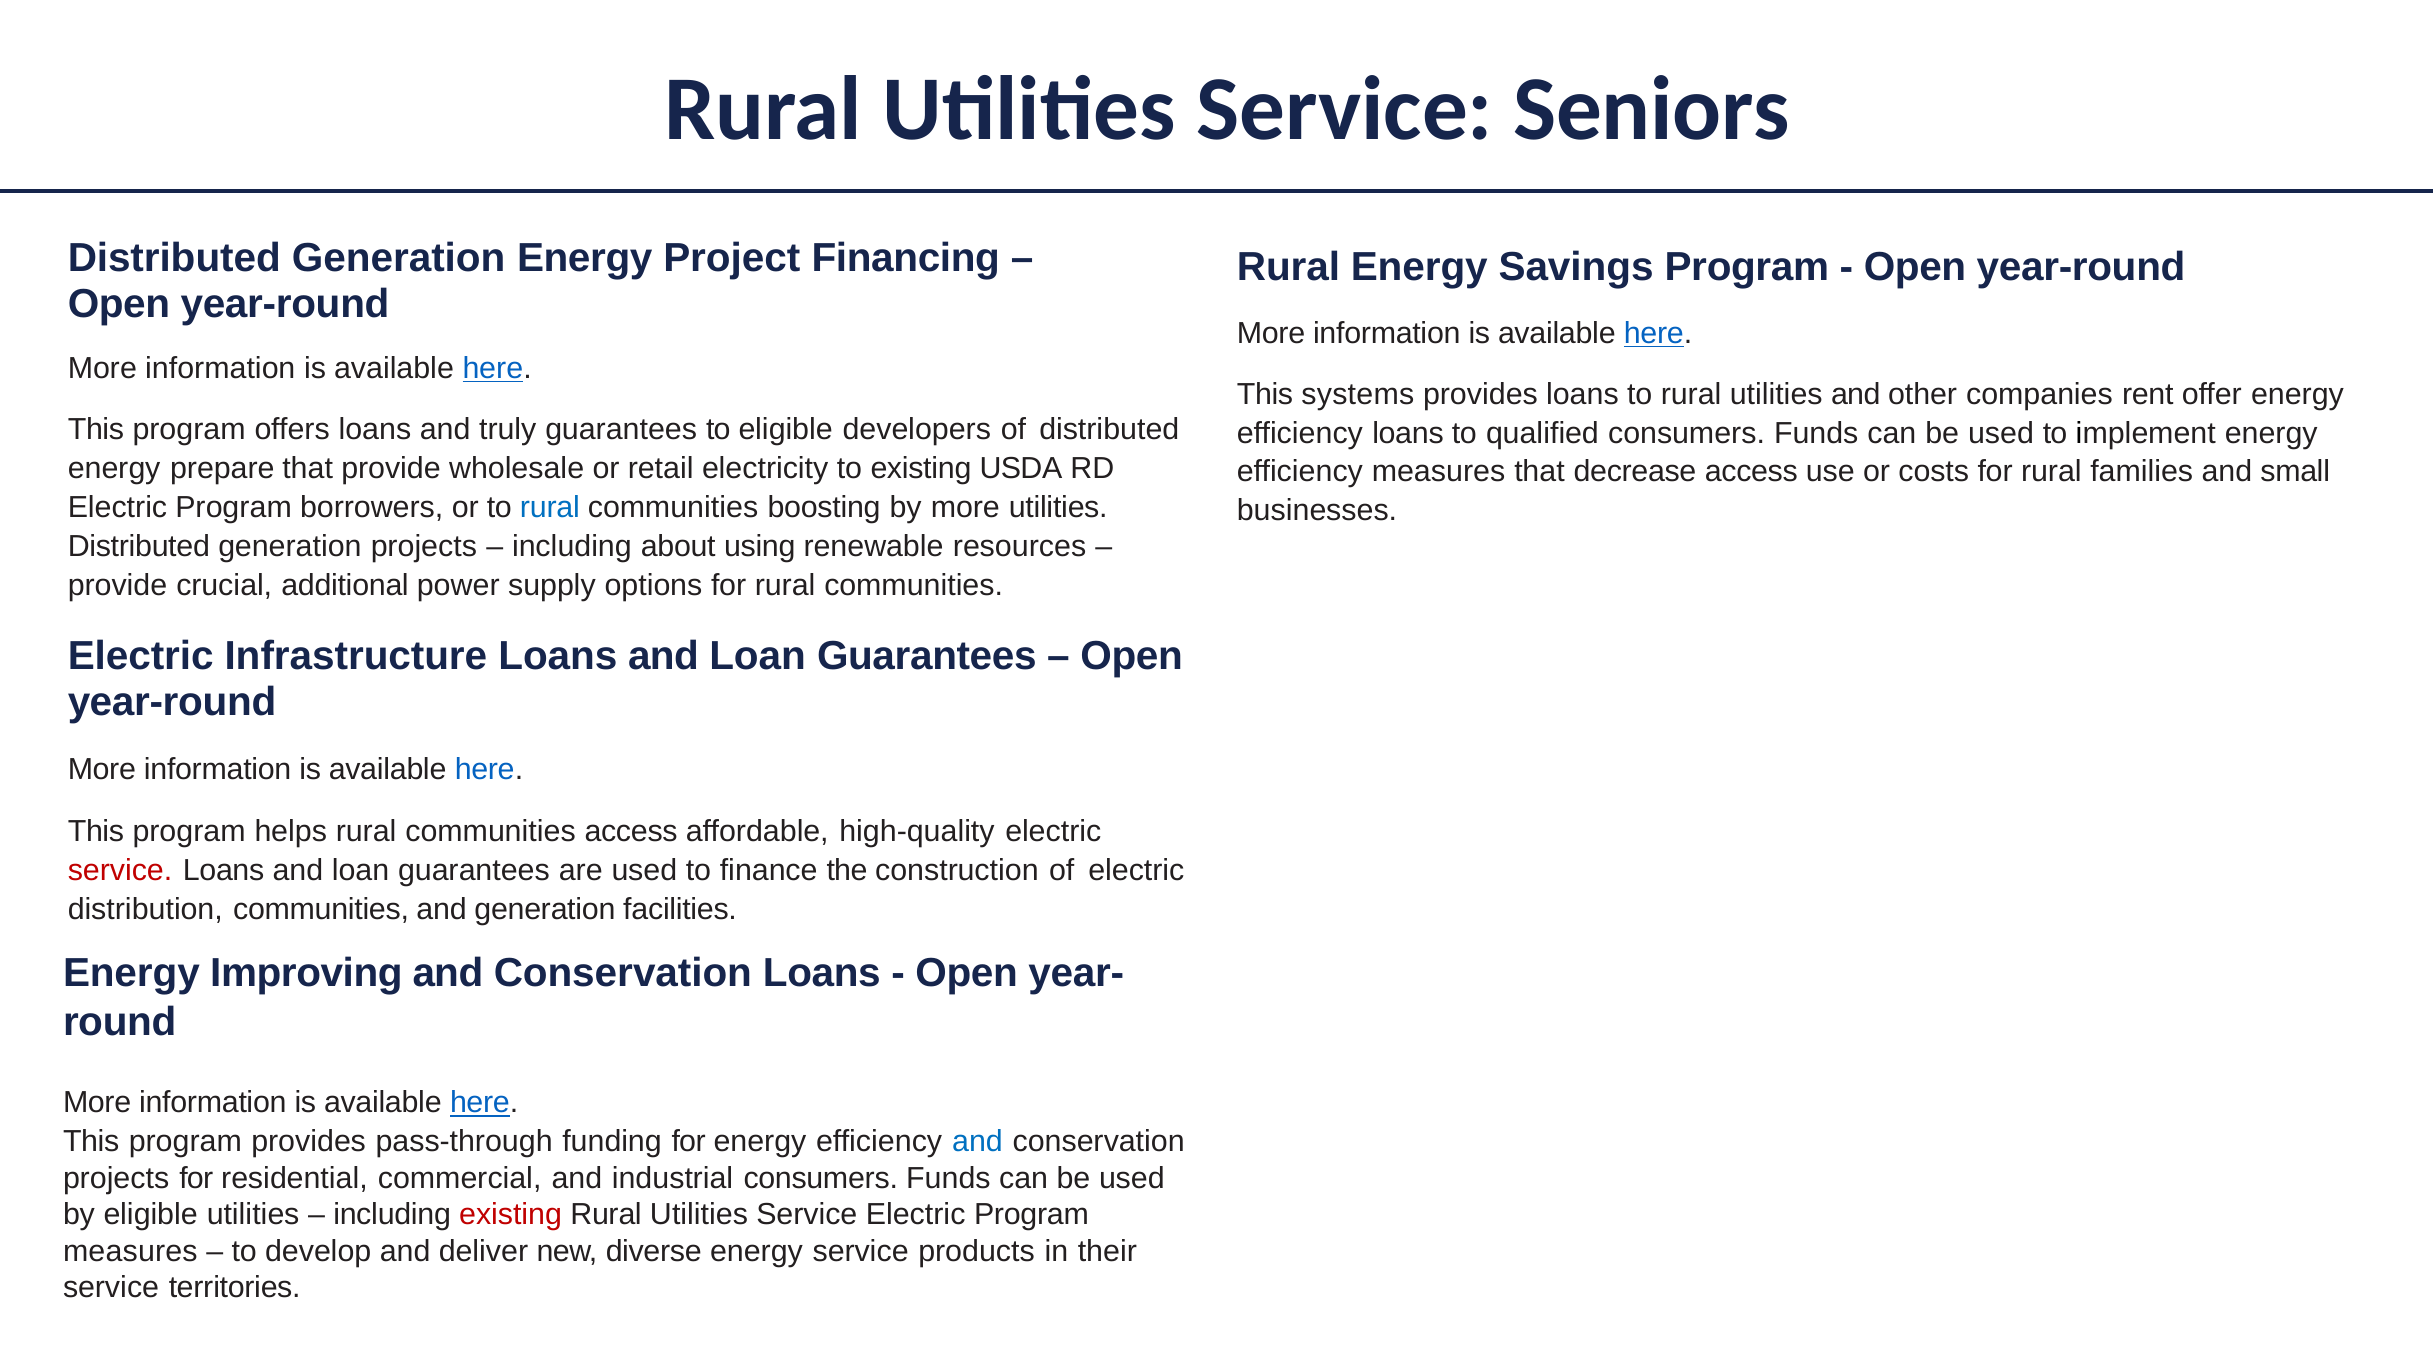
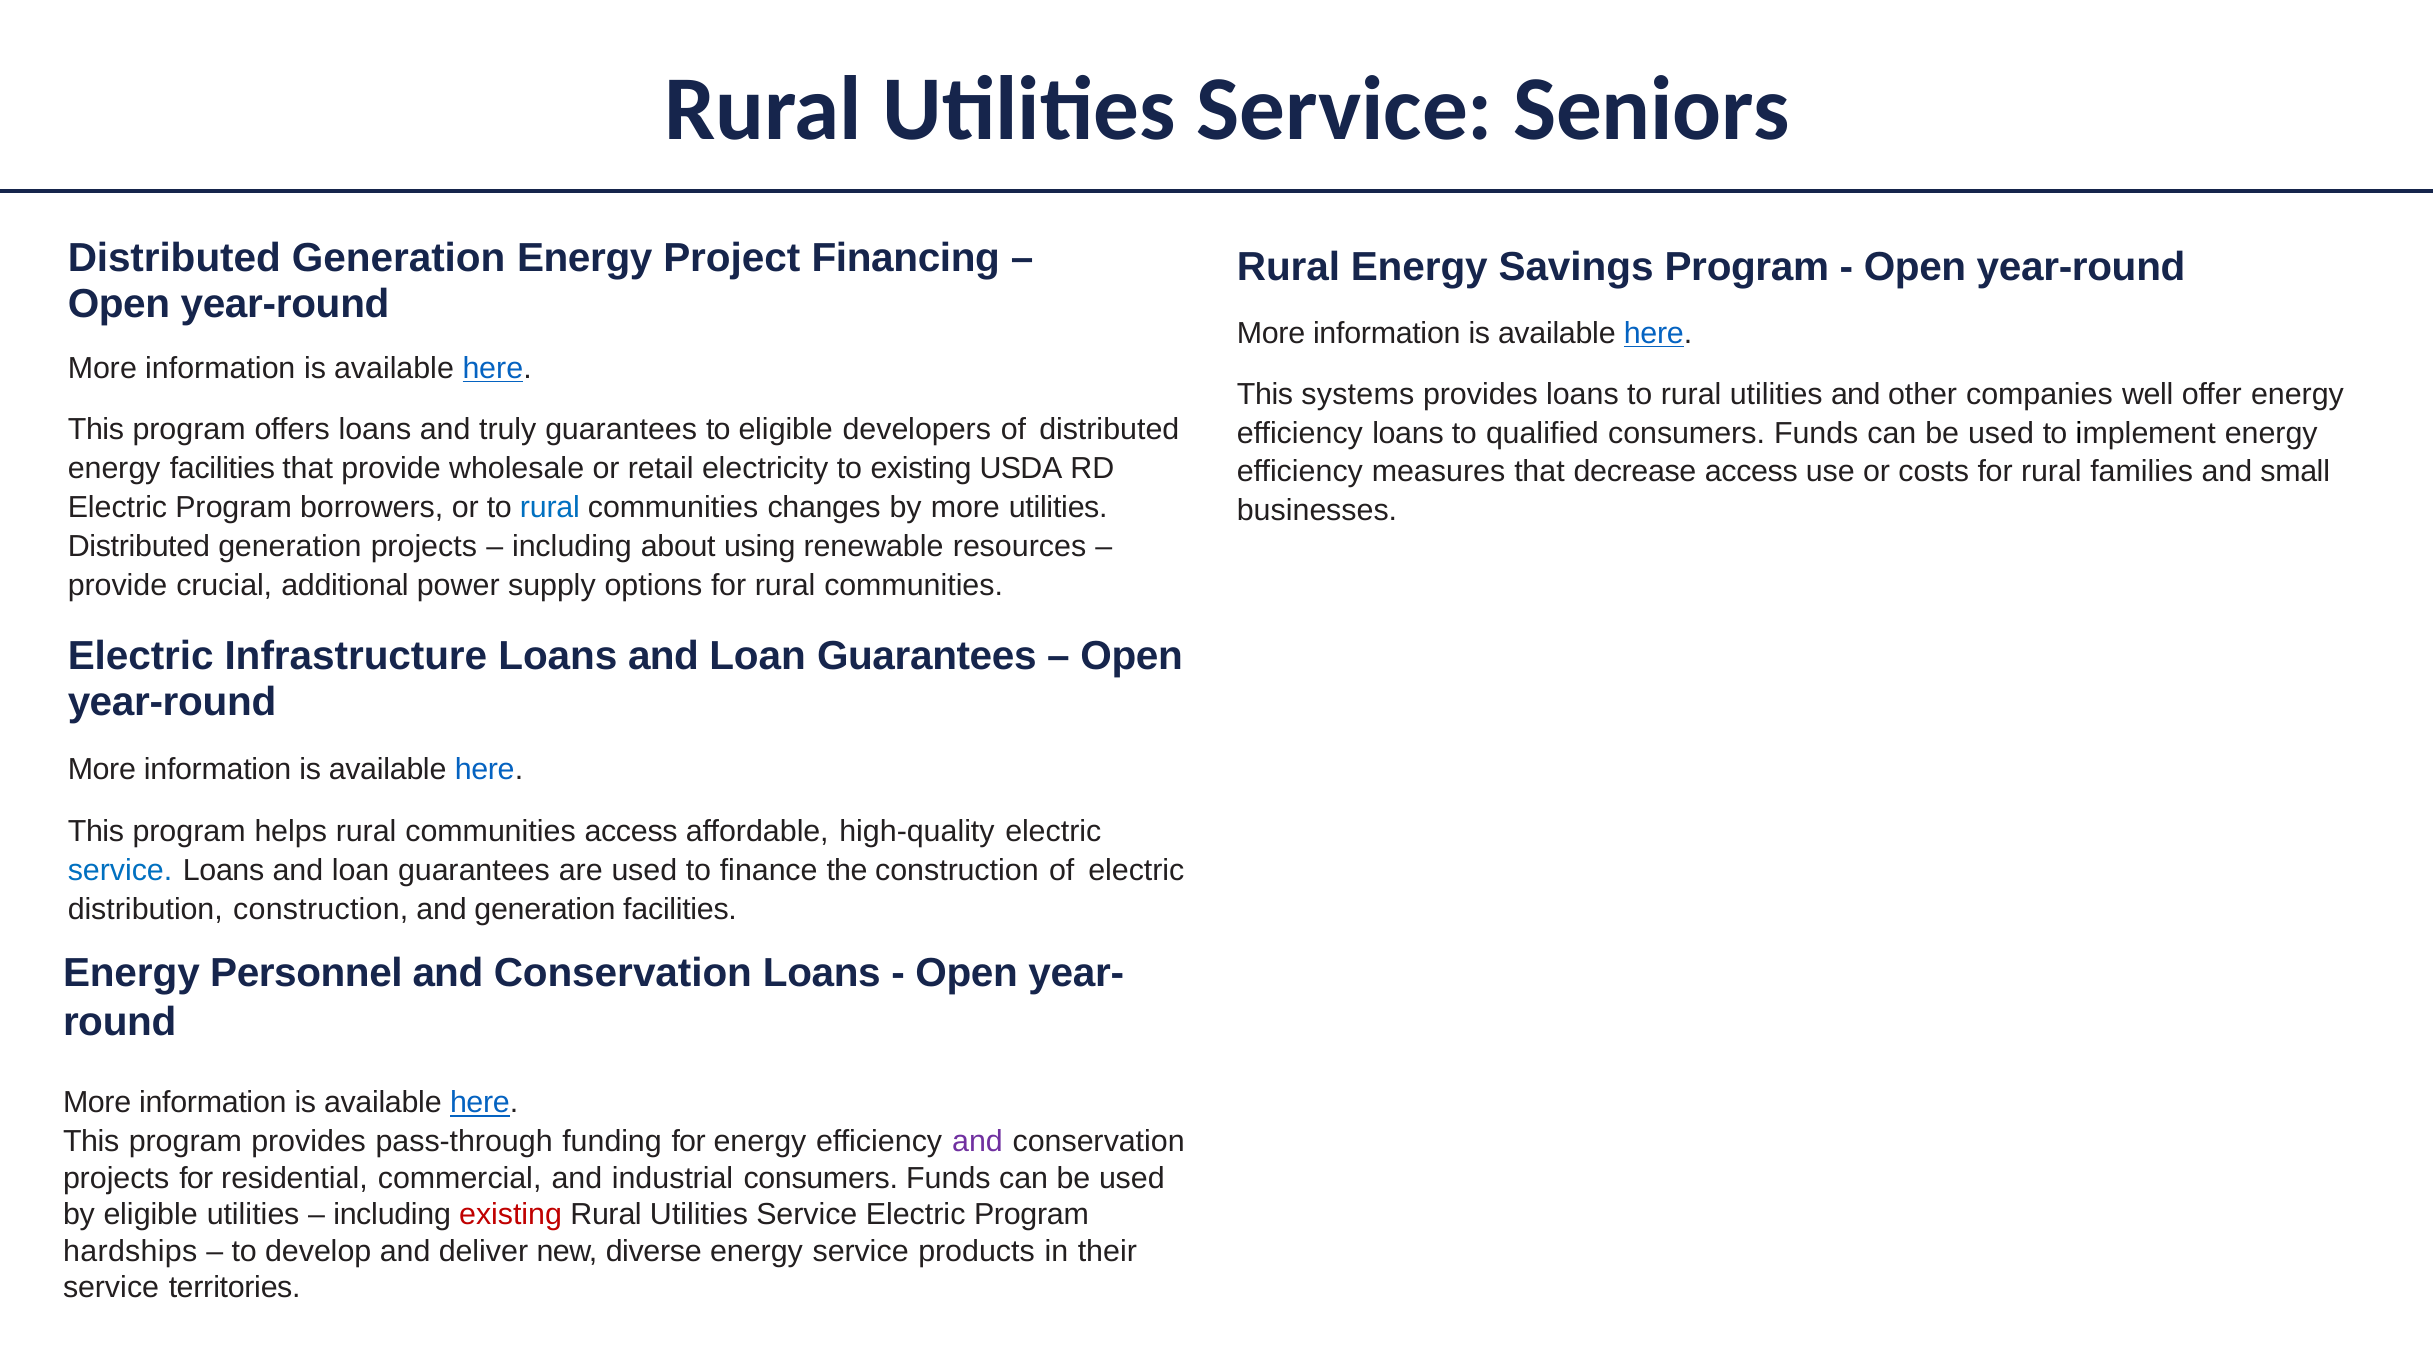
rent: rent -> well (2148, 395)
energy prepare: prepare -> facilities (222, 469)
boosting: boosting -> changes (824, 508)
service colour: red -> blue (120, 871)
distribution communities: communities -> construction (321, 910)
Improving: Improving -> Personnel (306, 974)
and colour: blue -> purple (978, 1142)
measures: measures -> hardships (130, 1252)
